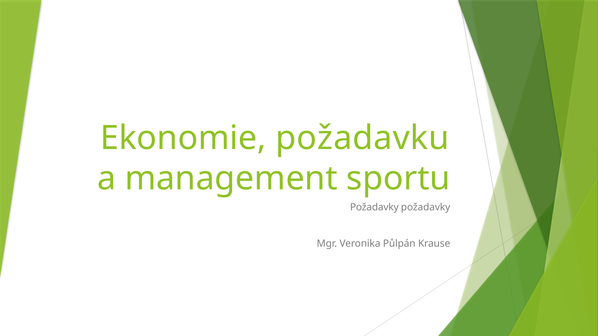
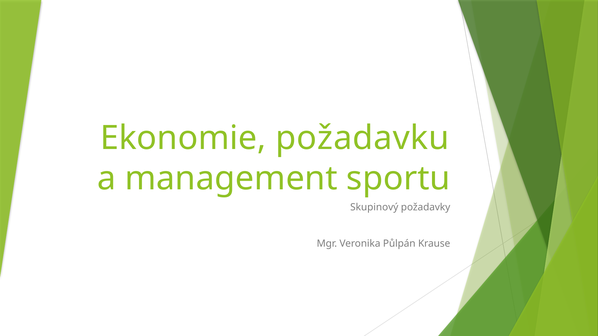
Požadavky: Požadavky -> Skupinový (374, 208)
